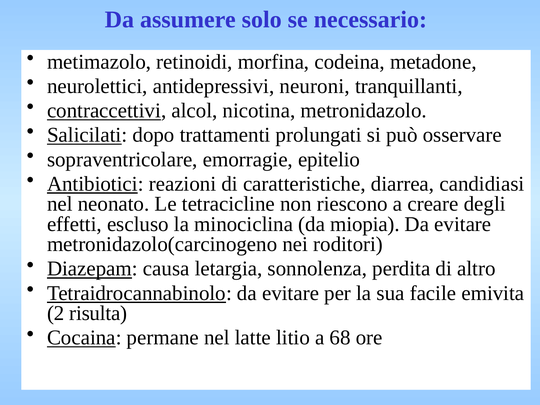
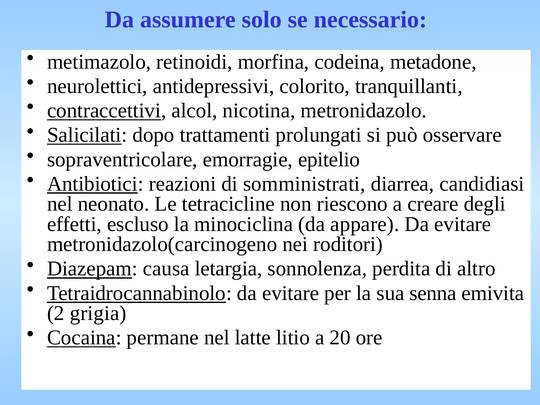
neuroni: neuroni -> colorito (315, 86)
caratteristiche: caratteristiche -> somministrati (304, 184)
miopia: miopia -> appare (365, 224)
facile: facile -> senna (433, 293)
risulta: risulta -> grigia (98, 313)
68: 68 -> 20 (340, 338)
